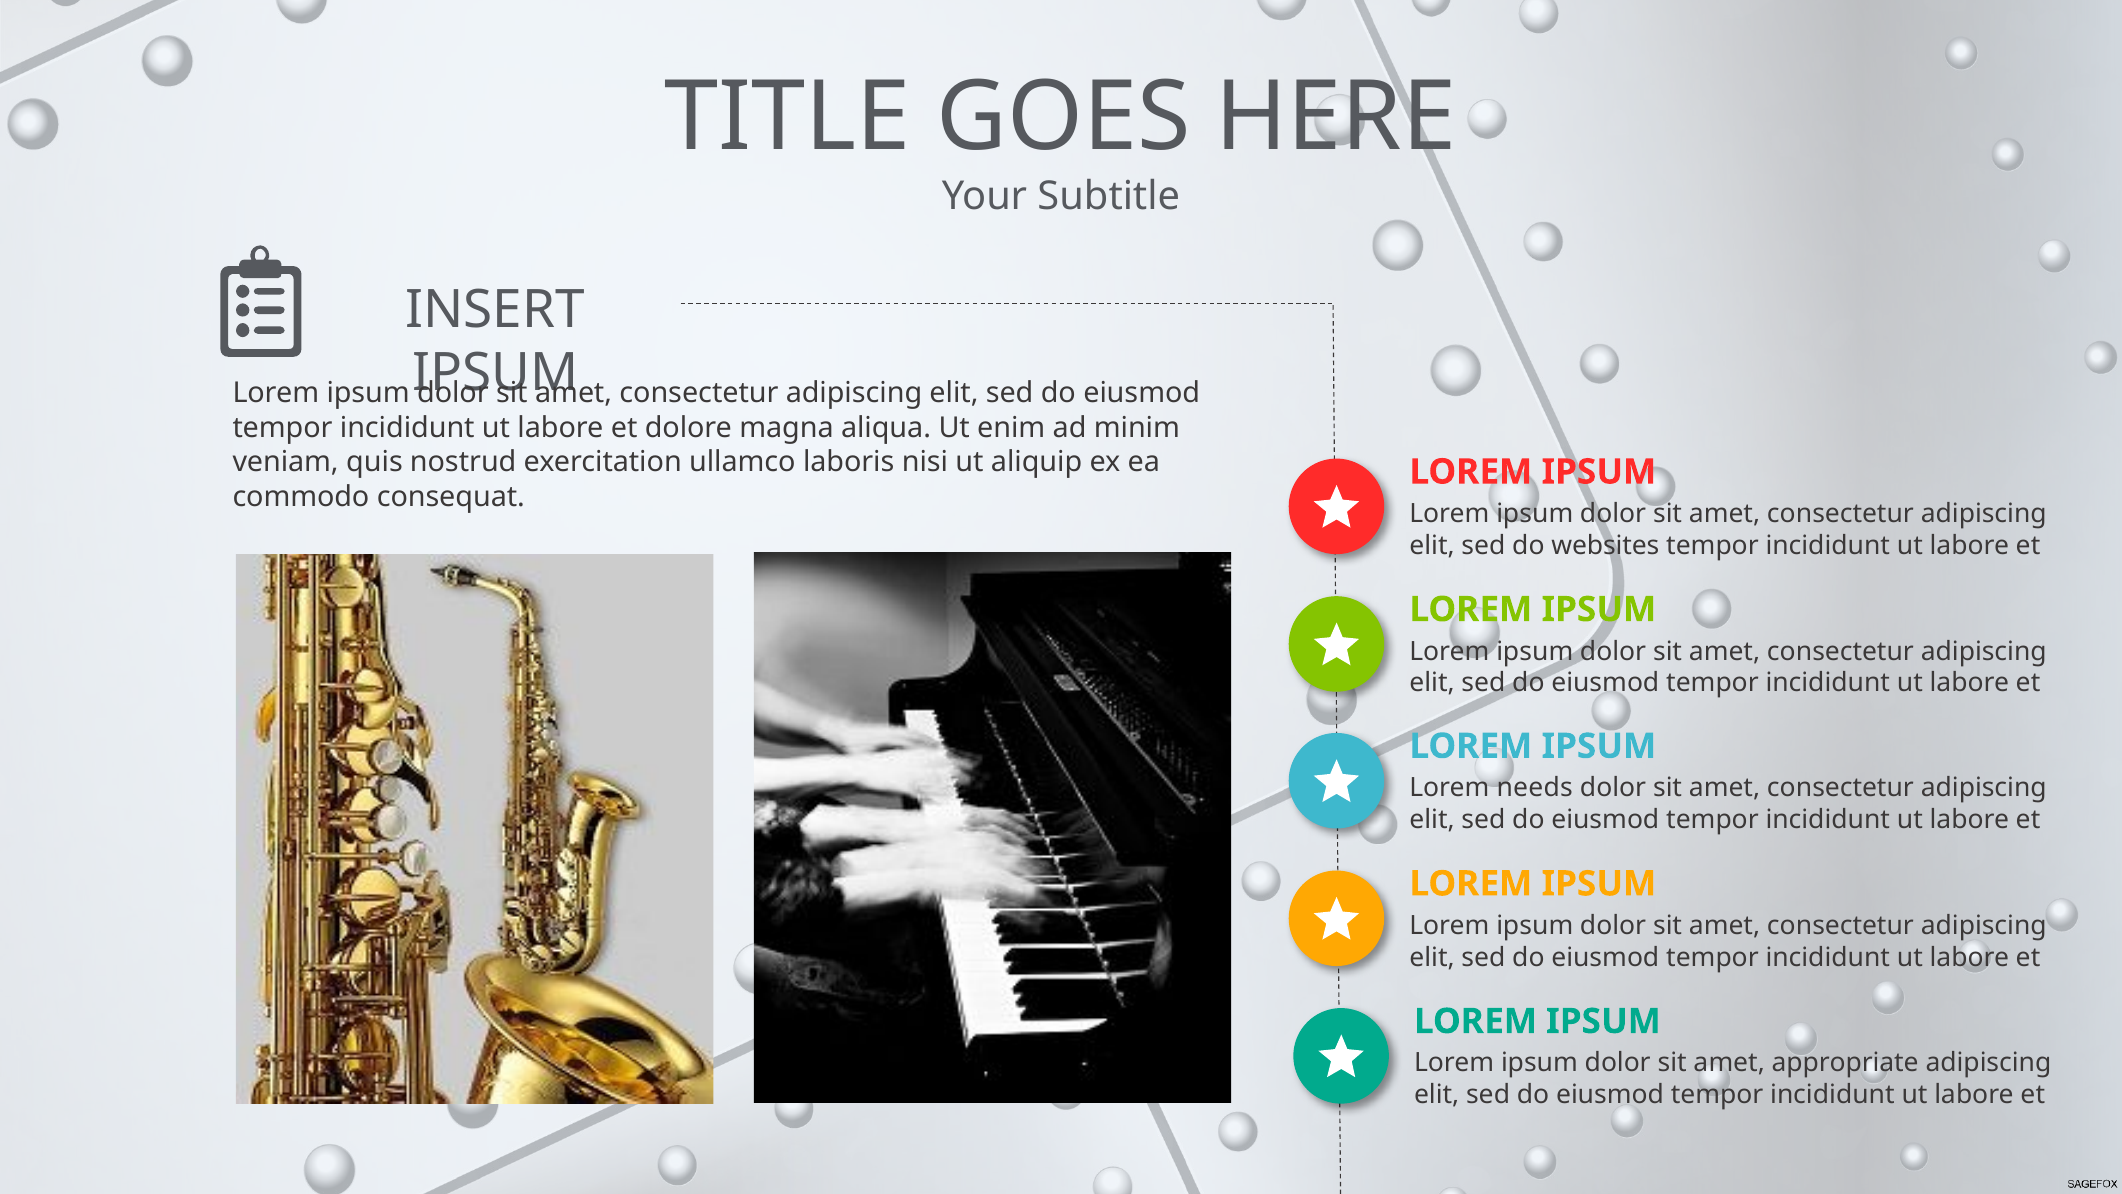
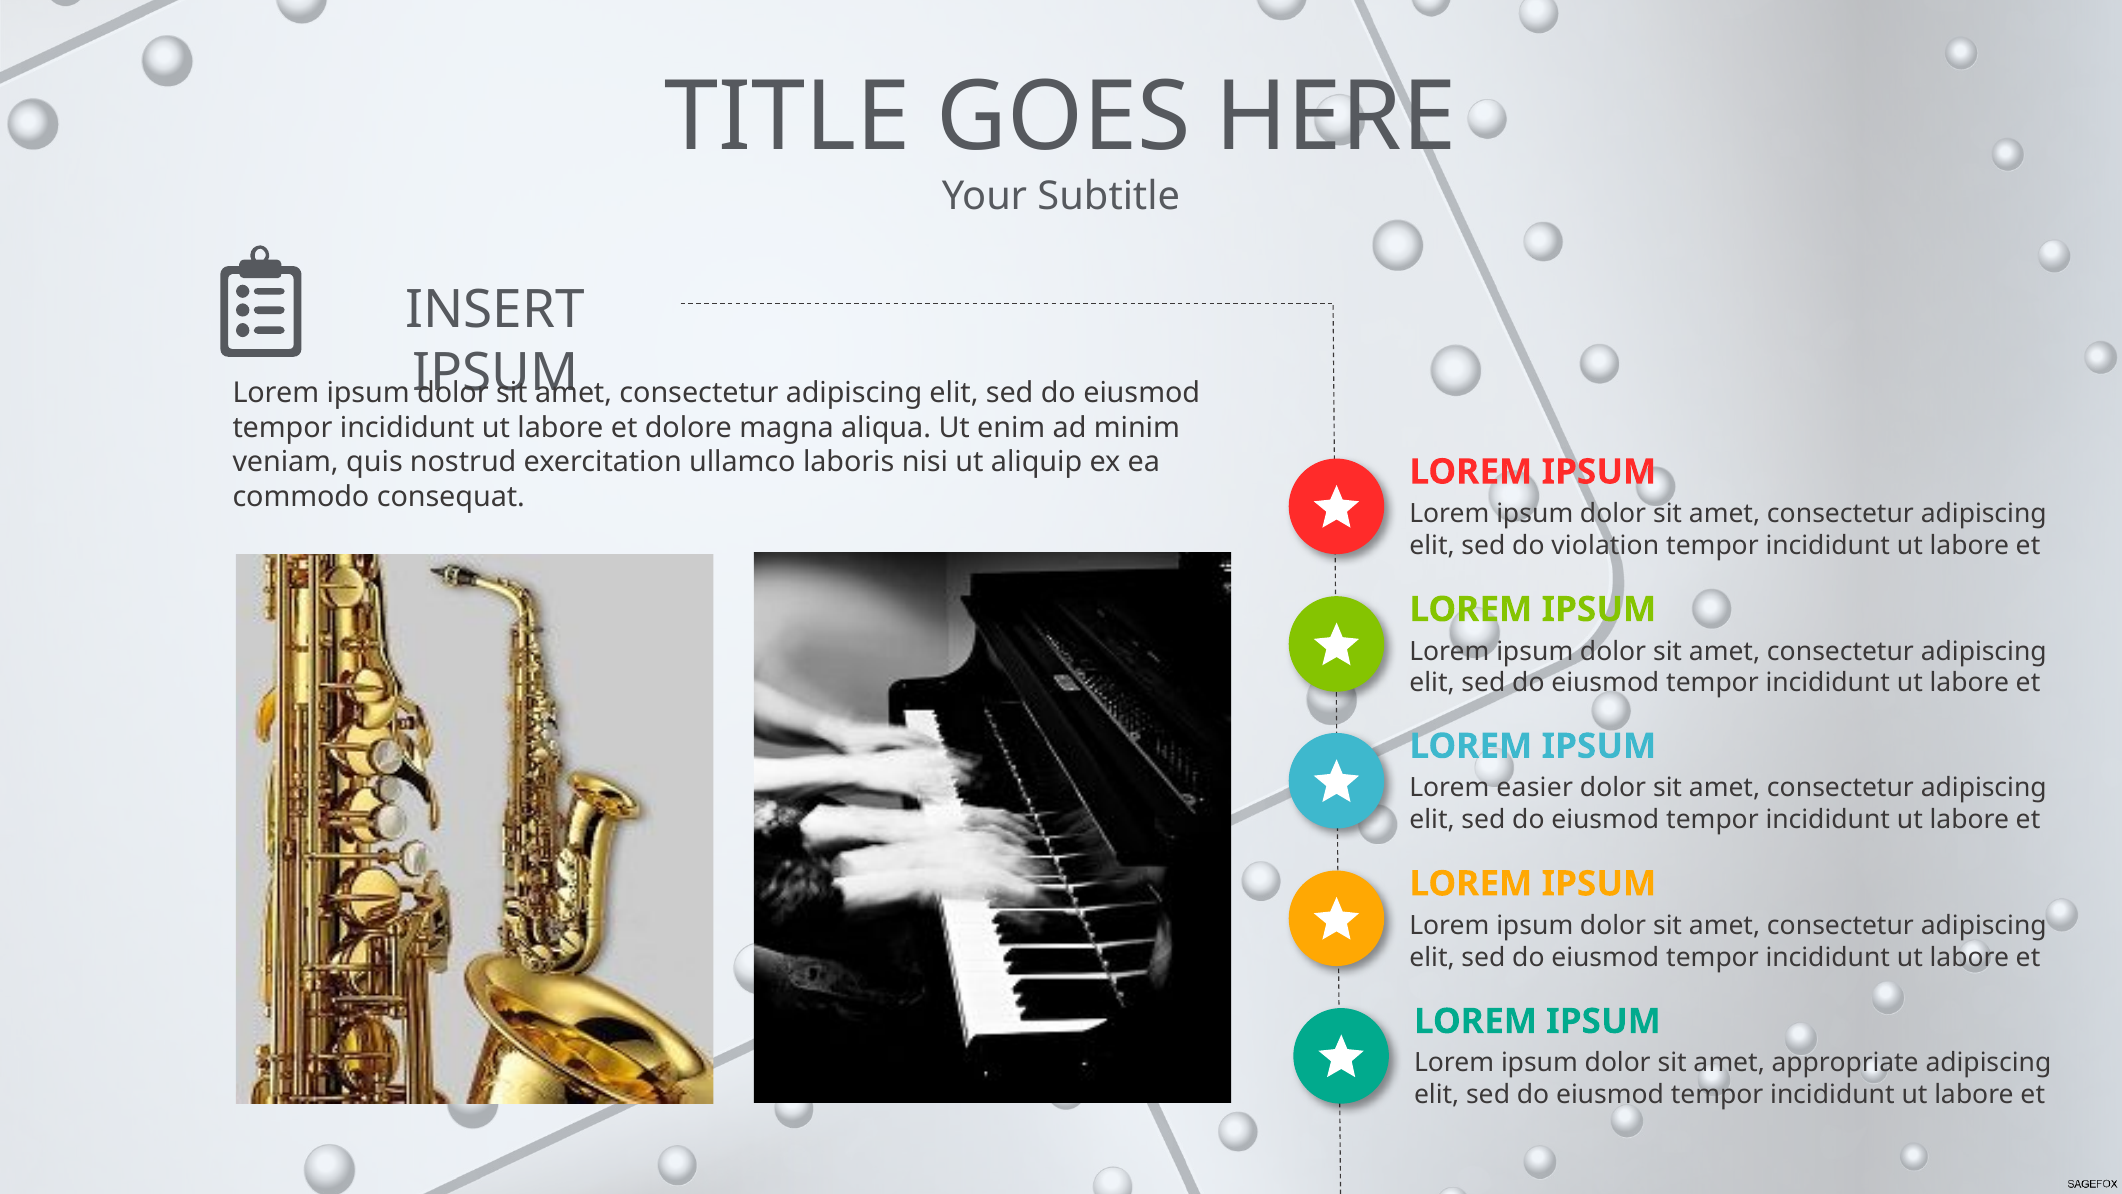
websites: websites -> violation (1605, 545)
needs: needs -> easier (1535, 788)
